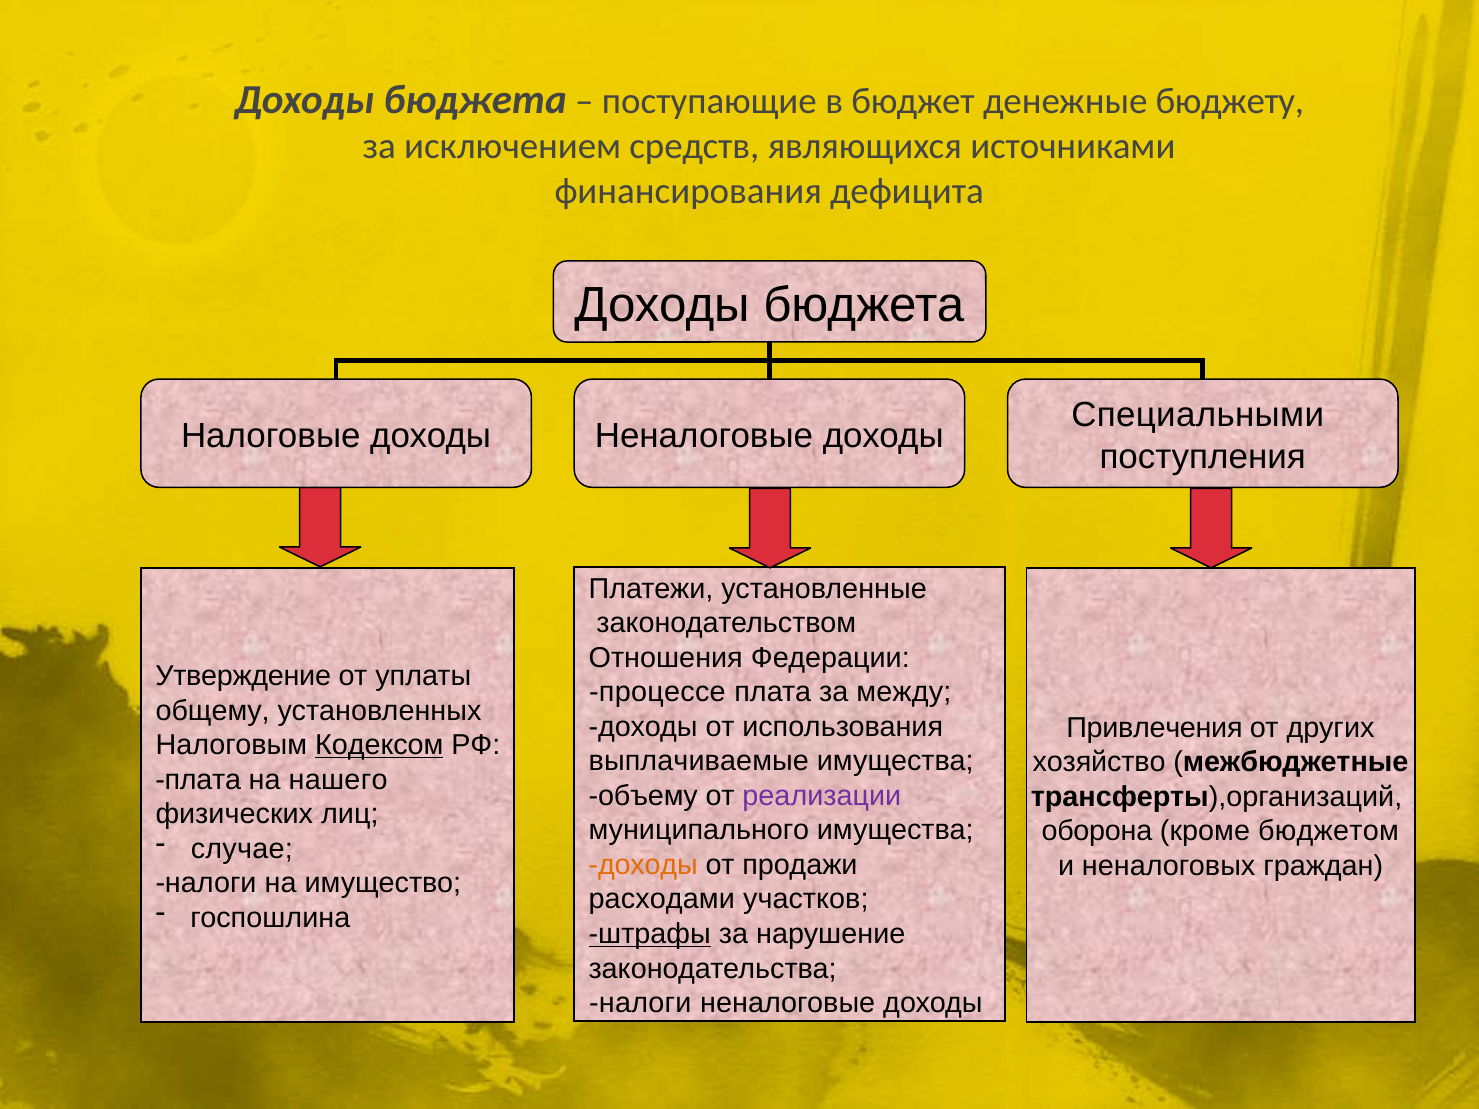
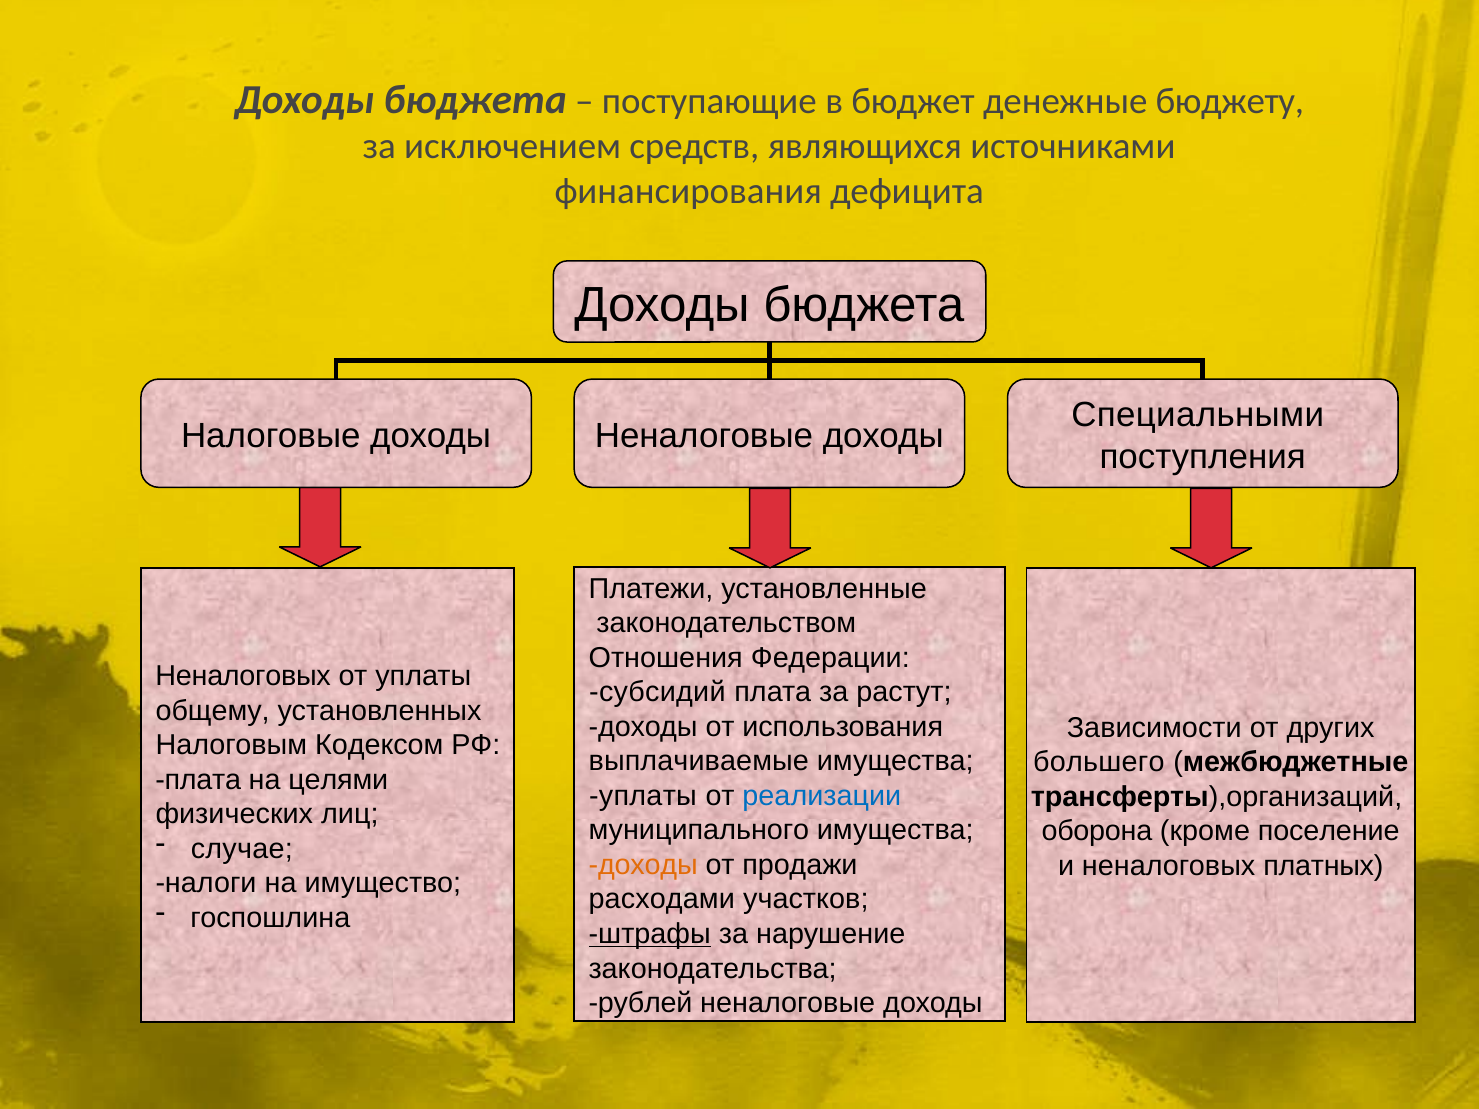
Утверждение: Утверждение -> Неналоговых (243, 676)
процессе: процессе -> субсидий (657, 693)
между: между -> растут (904, 693)
Привлечения: Привлечения -> Зависимости (1154, 728)
Кодексом underline: present -> none (379, 745)
хозяйство: хозяйство -> большего (1099, 763)
нашего: нашего -> целями (338, 780)
объему: объему -> уплаты (643, 796)
реализации colour: purple -> blue (822, 796)
бюджетом: бюджетом -> поселение (1329, 832)
граждан: граждан -> платных (1323, 866)
налоги: налоги -> рублей (641, 1003)
